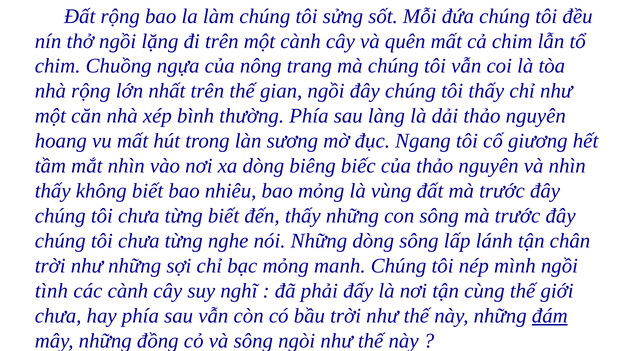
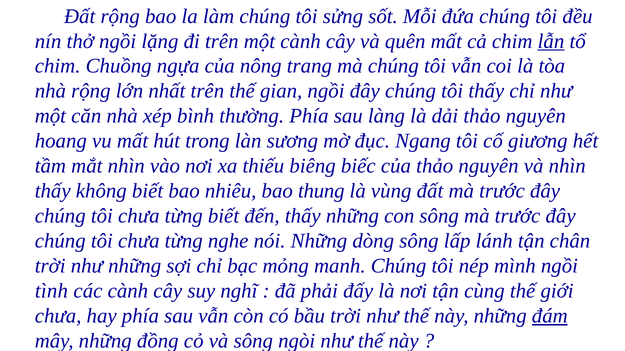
lẫn underline: none -> present (551, 41)
xa dòng: dòng -> thiếu (263, 166)
bao mỏng: mỏng -> thung (321, 191)
